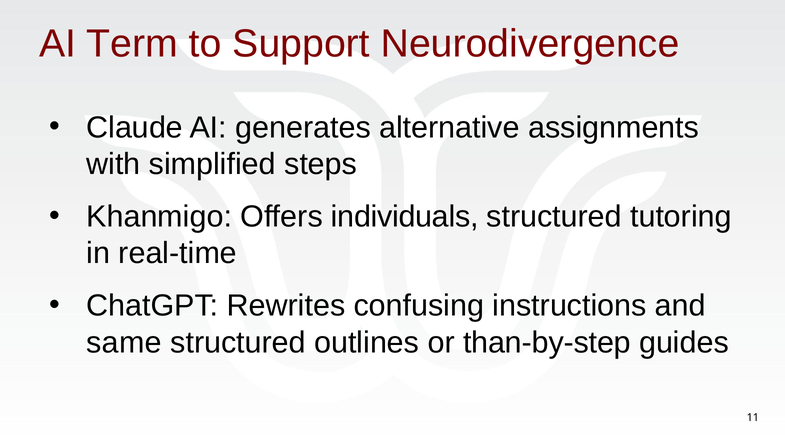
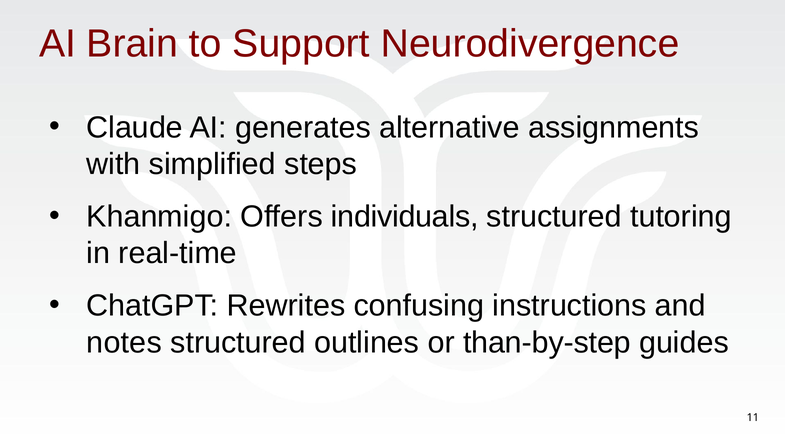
Term: Term -> Brain (132, 44)
same: same -> notes (124, 342)
